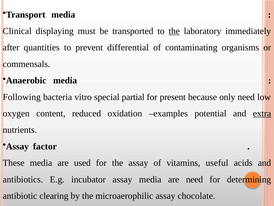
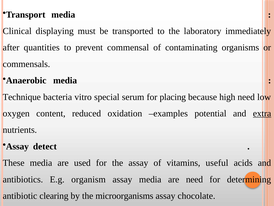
the underline: present -> none (174, 31)
differential: differential -> commensal (128, 47)
Following: Following -> Technique (22, 97)
partial: partial -> serum (133, 97)
present: present -> placing (173, 97)
only: only -> high (227, 97)
factor: factor -> detect (45, 146)
incubator: incubator -> organism (88, 179)
microaerophilic: microaerophilic -> microorganisms (124, 195)
